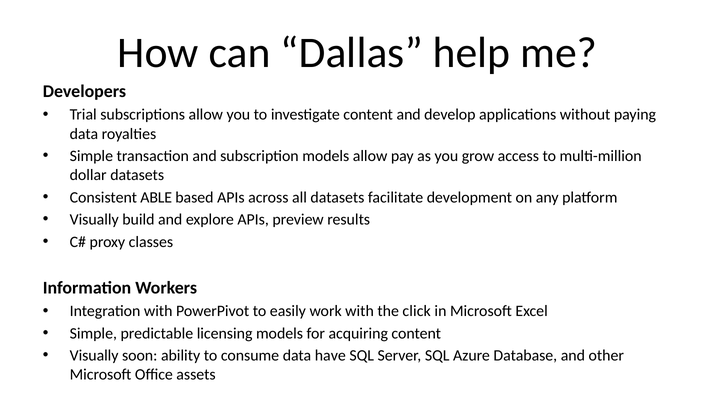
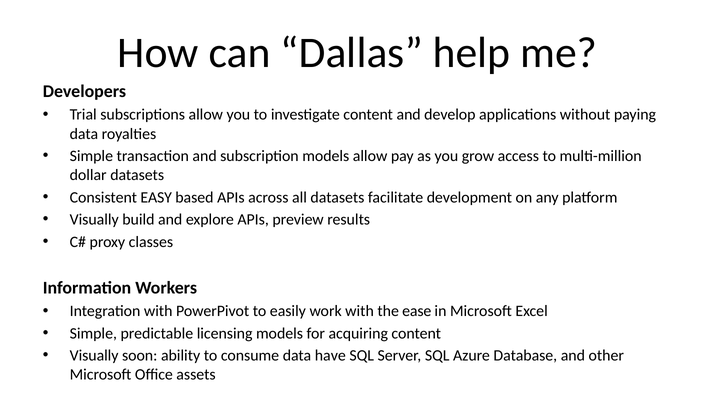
ABLE: ABLE -> EASY (156, 197)
click: click -> ease (417, 311)
